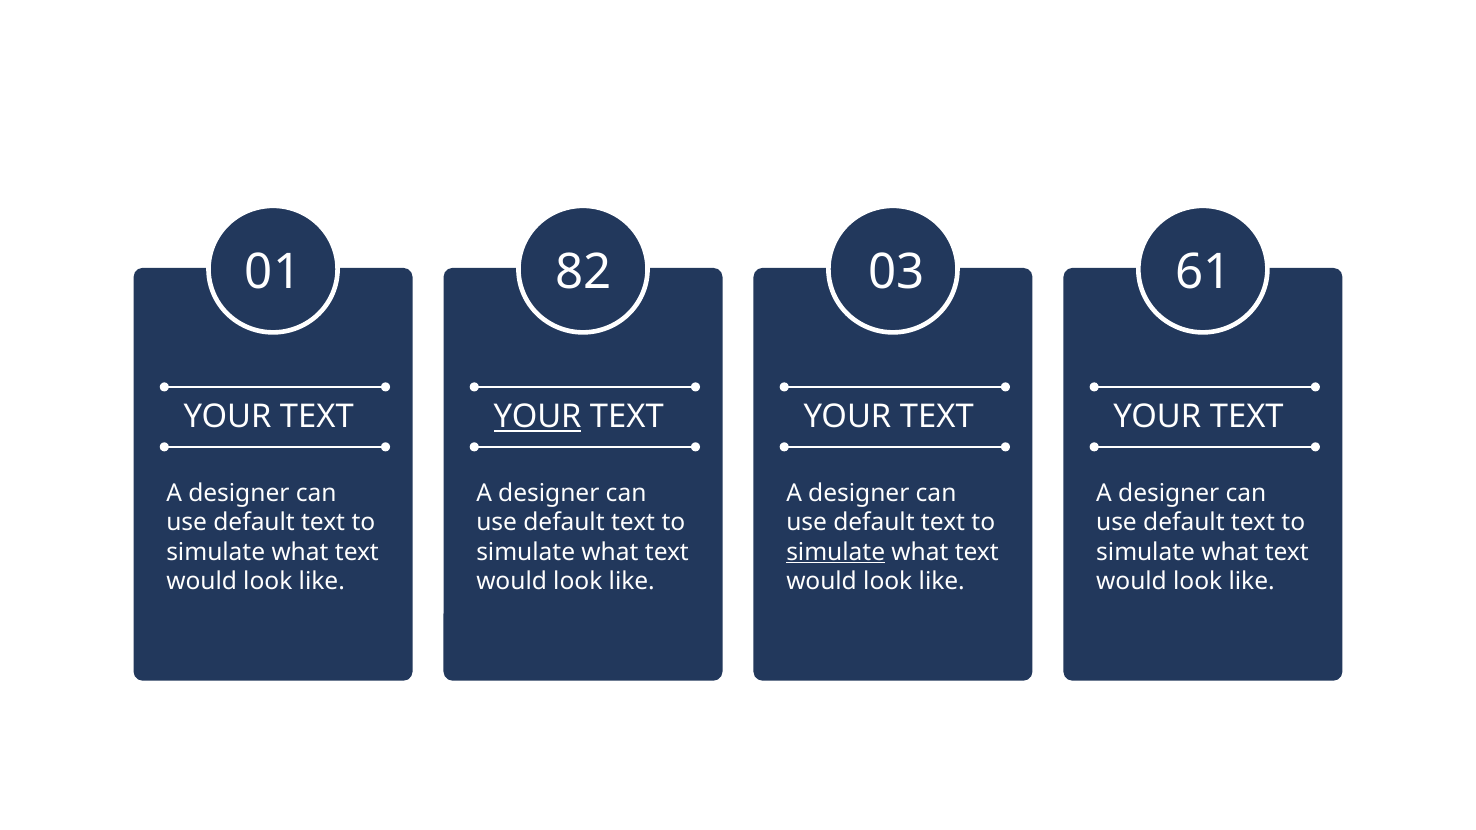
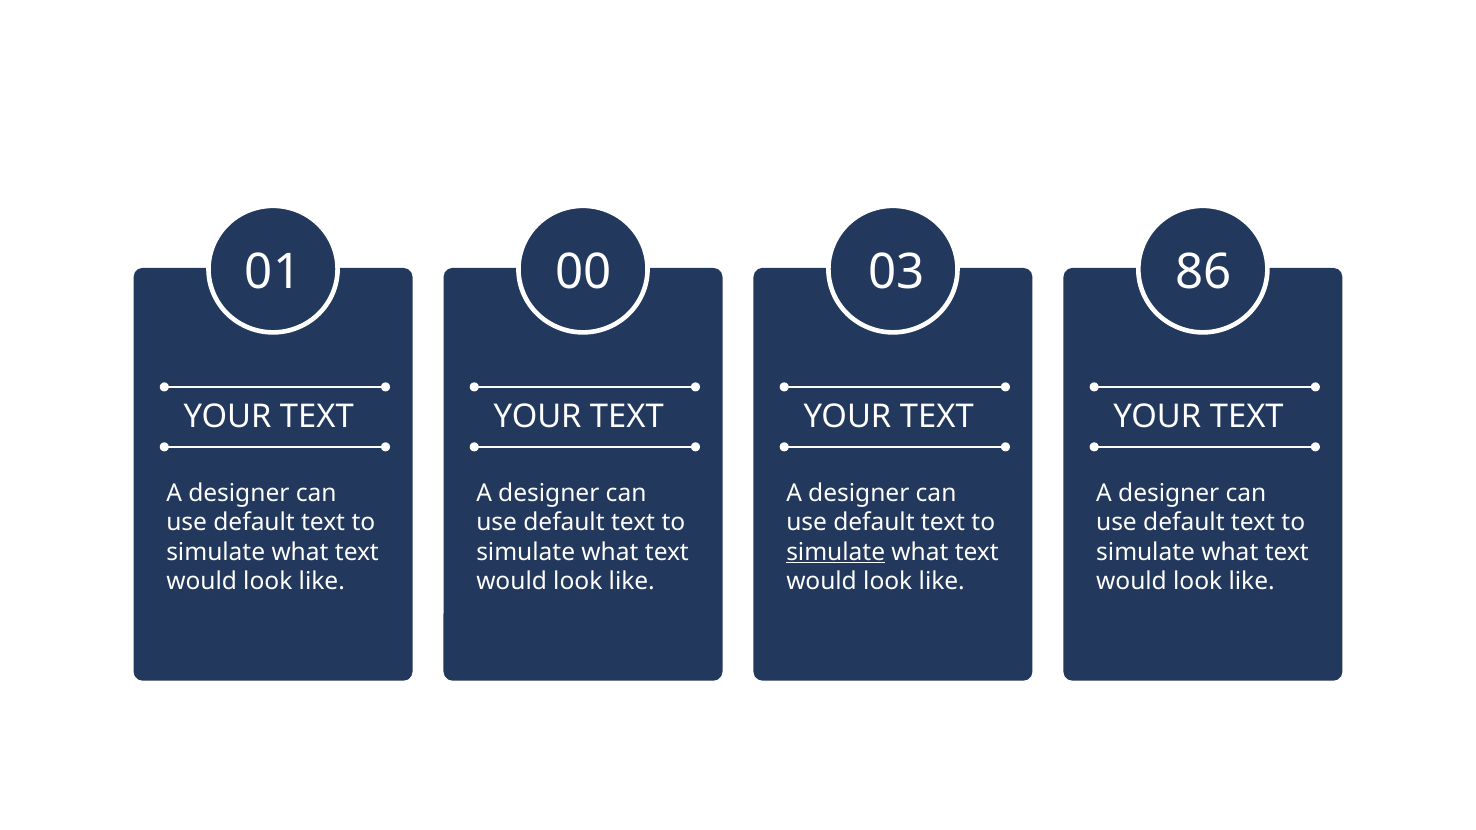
82: 82 -> 00 (583, 273)
61: 61 -> 86 (1203, 273)
YOUR underline: present -> none (538, 417)
